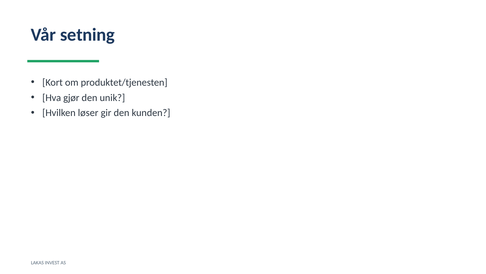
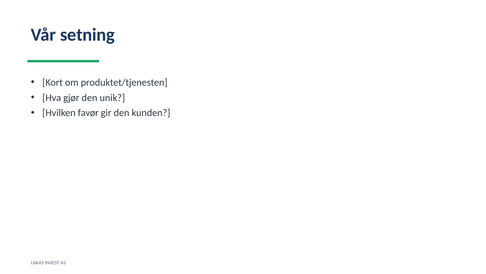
løser: løser -> favør (88, 113)
